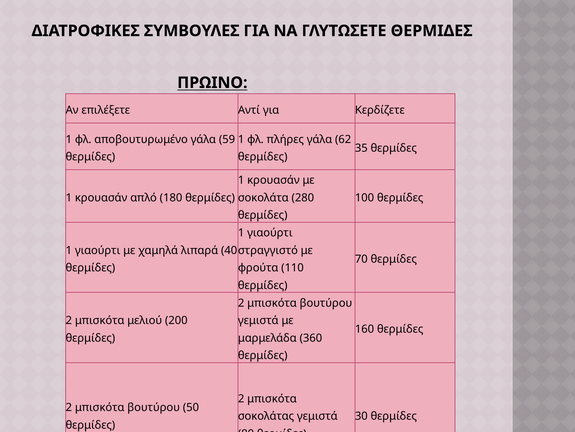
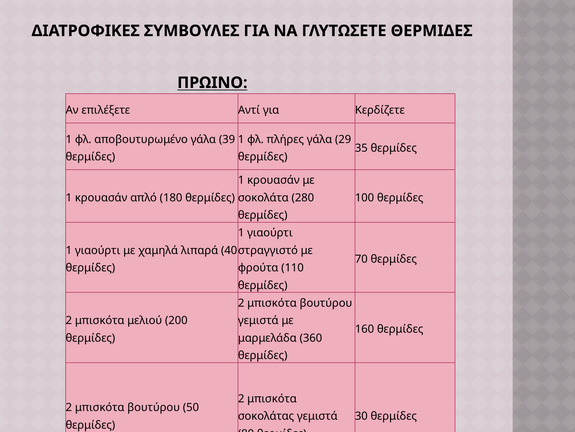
59: 59 -> 39 (227, 139)
62: 62 -> 29 (343, 139)
